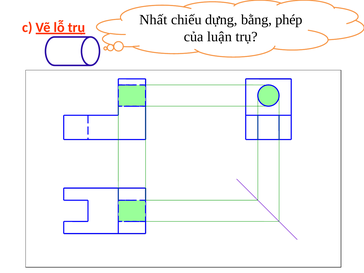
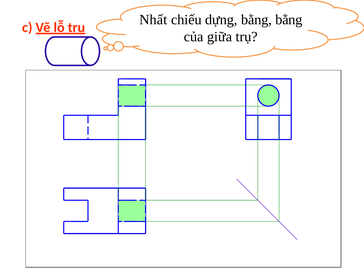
bằng phép: phép -> bằng (289, 20)
luận: luận -> giữa (220, 37)
